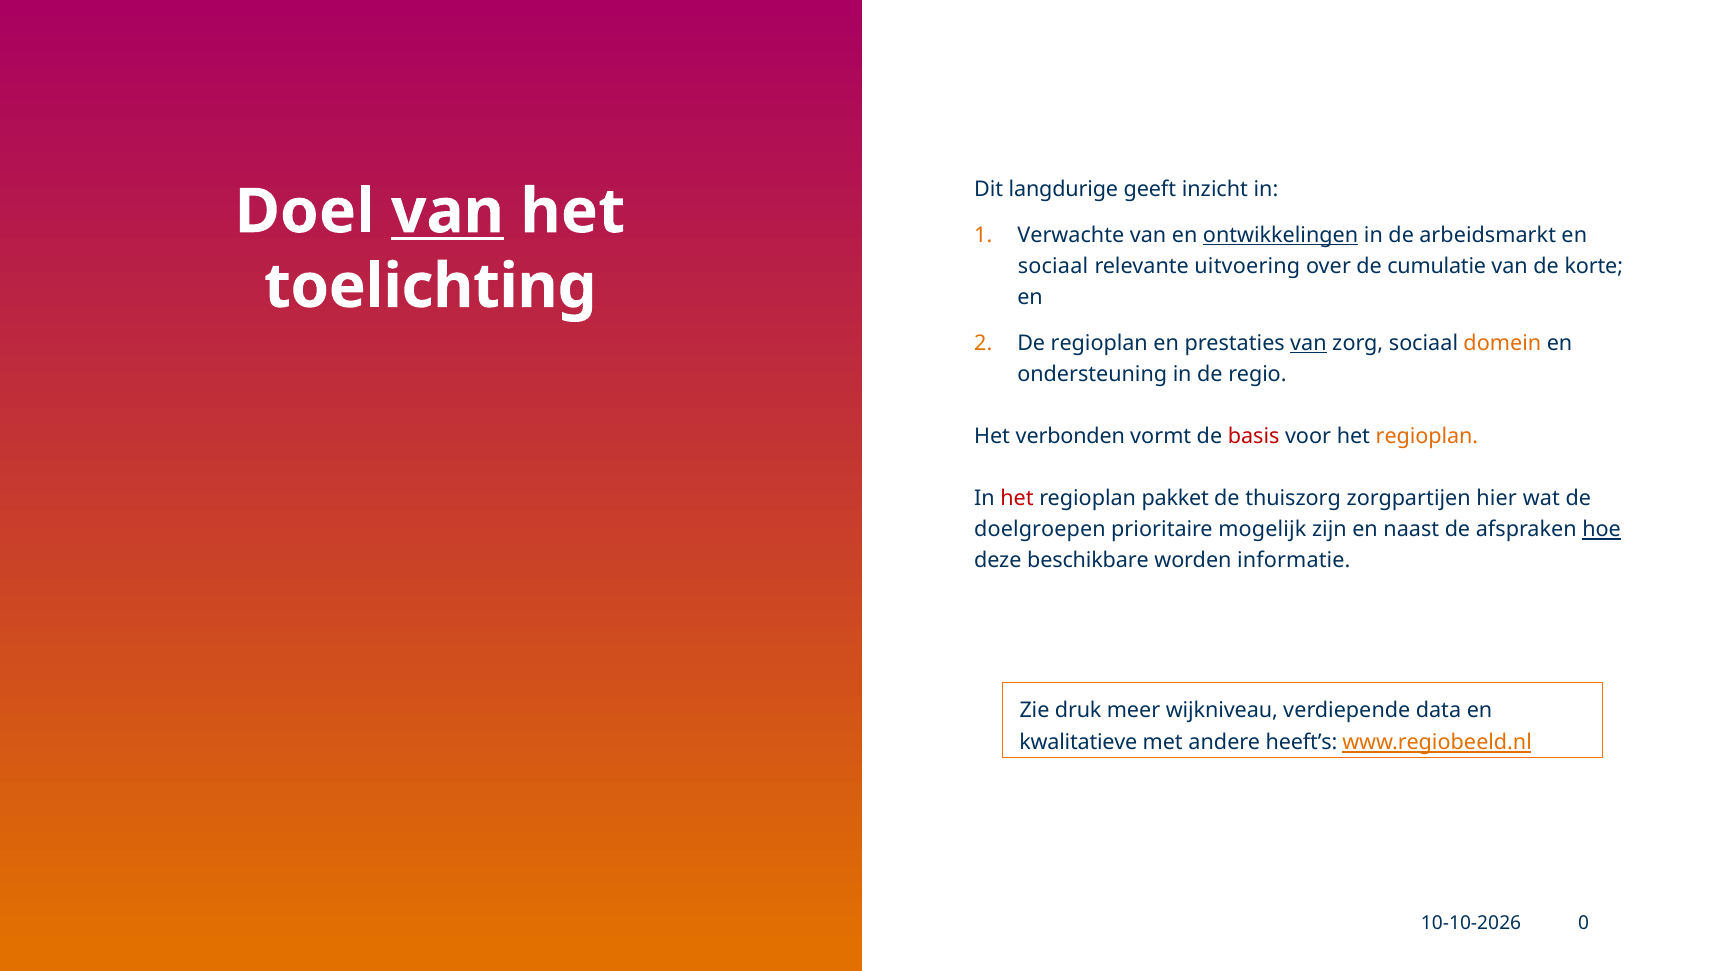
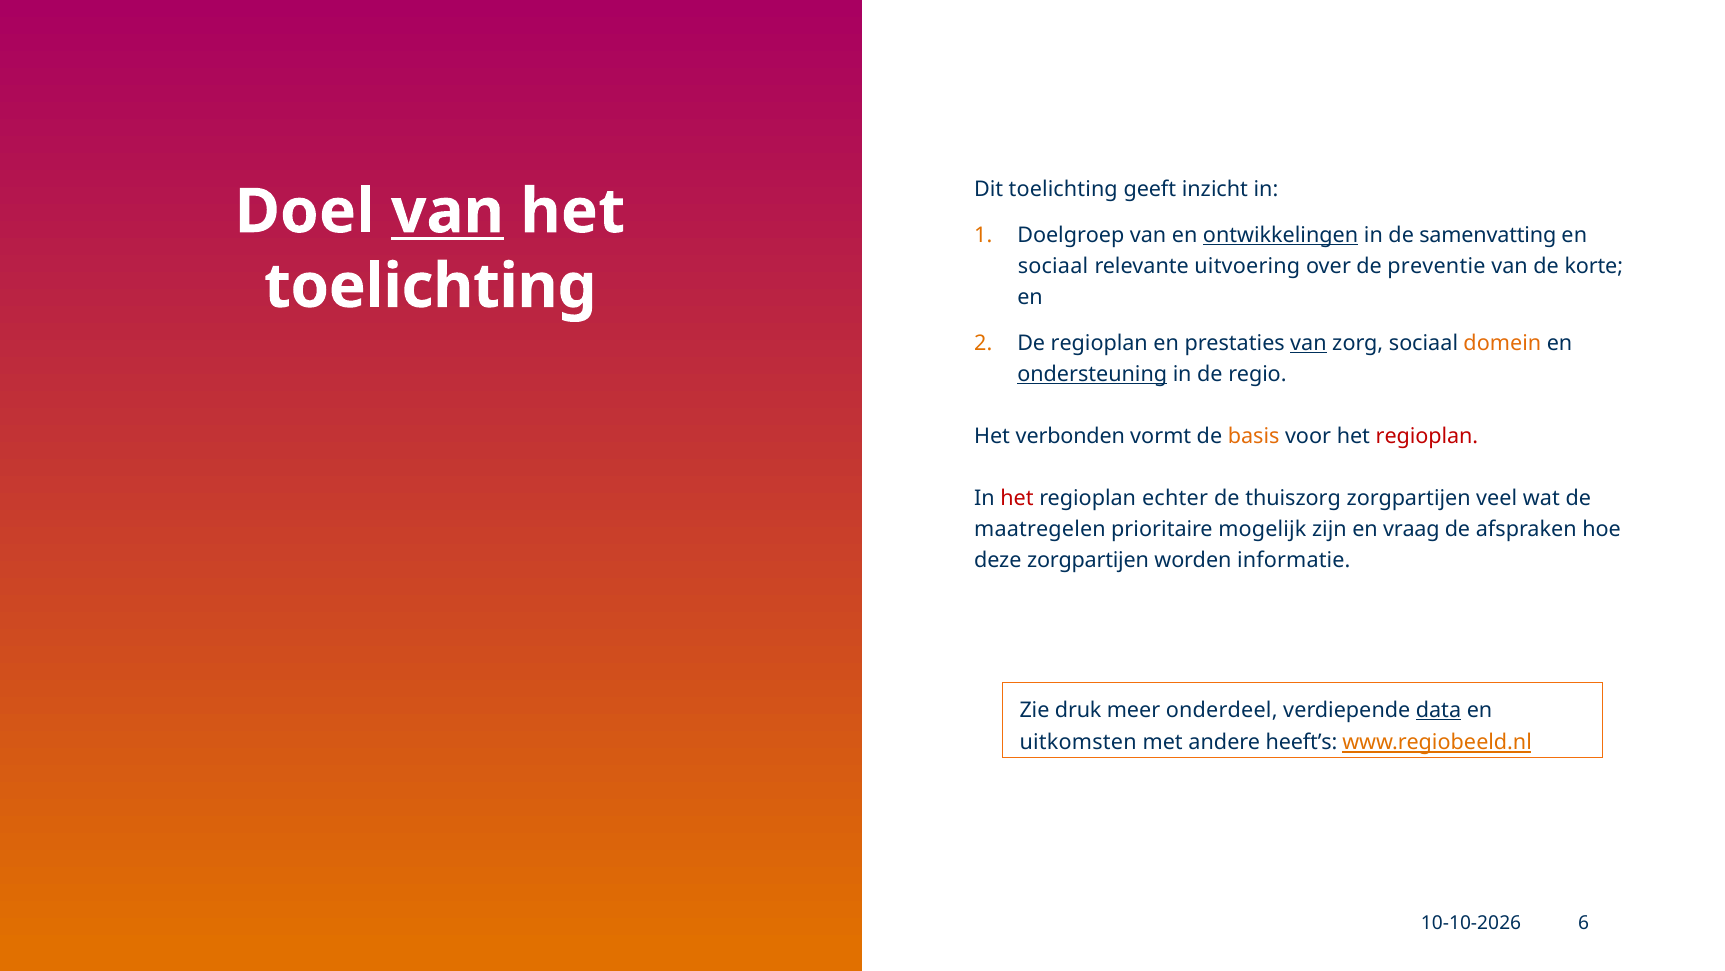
Dit langdurige: langdurige -> toelichting (1063, 189)
Verwachte: Verwachte -> Doelgroep (1071, 235)
arbeidsmarkt: arbeidsmarkt -> samenvatting (1488, 235)
cumulatie: cumulatie -> preventie (1436, 266)
ondersteuning underline: none -> present (1092, 374)
basis colour: red -> orange (1254, 436)
regioplan colour: orange -> red (1427, 436)
pakket: pakket -> echter (1175, 498)
hier: hier -> veel (1497, 498)
doelgroepen: doelgroepen -> maatregelen (1040, 529)
naast: naast -> vraag (1411, 529)
hoe underline: present -> none (1602, 529)
deze beschikbare: beschikbare -> zorgpartijen (1088, 560)
wijkniveau: wijkniveau -> onderdeel (1222, 710)
data underline: none -> present (1438, 710)
kwalitatieve: kwalitatieve -> uitkomsten (1078, 742)
0: 0 -> 6 (1584, 923)
